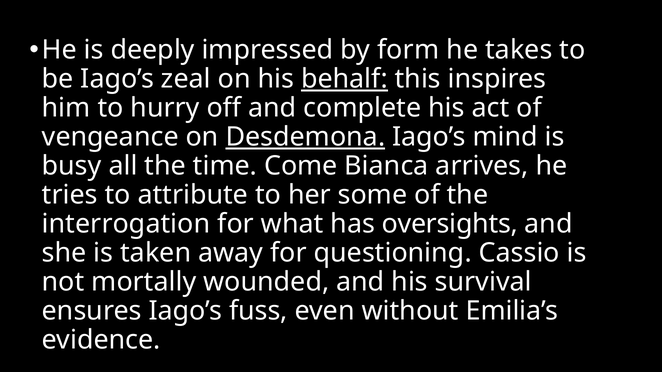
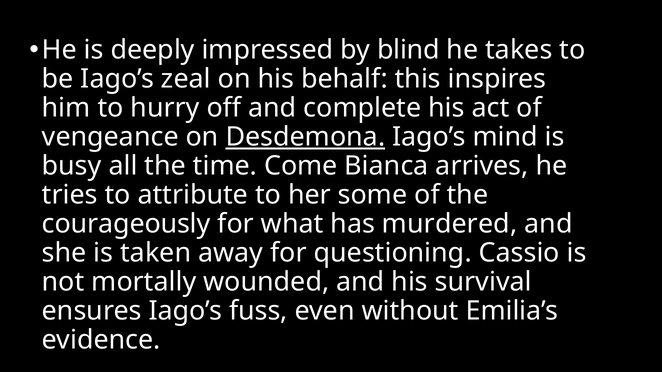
form: form -> blind (408, 50)
behalf underline: present -> none (344, 79)
interrogation: interrogation -> courageously (126, 224)
oversights: oversights -> murdered (450, 224)
